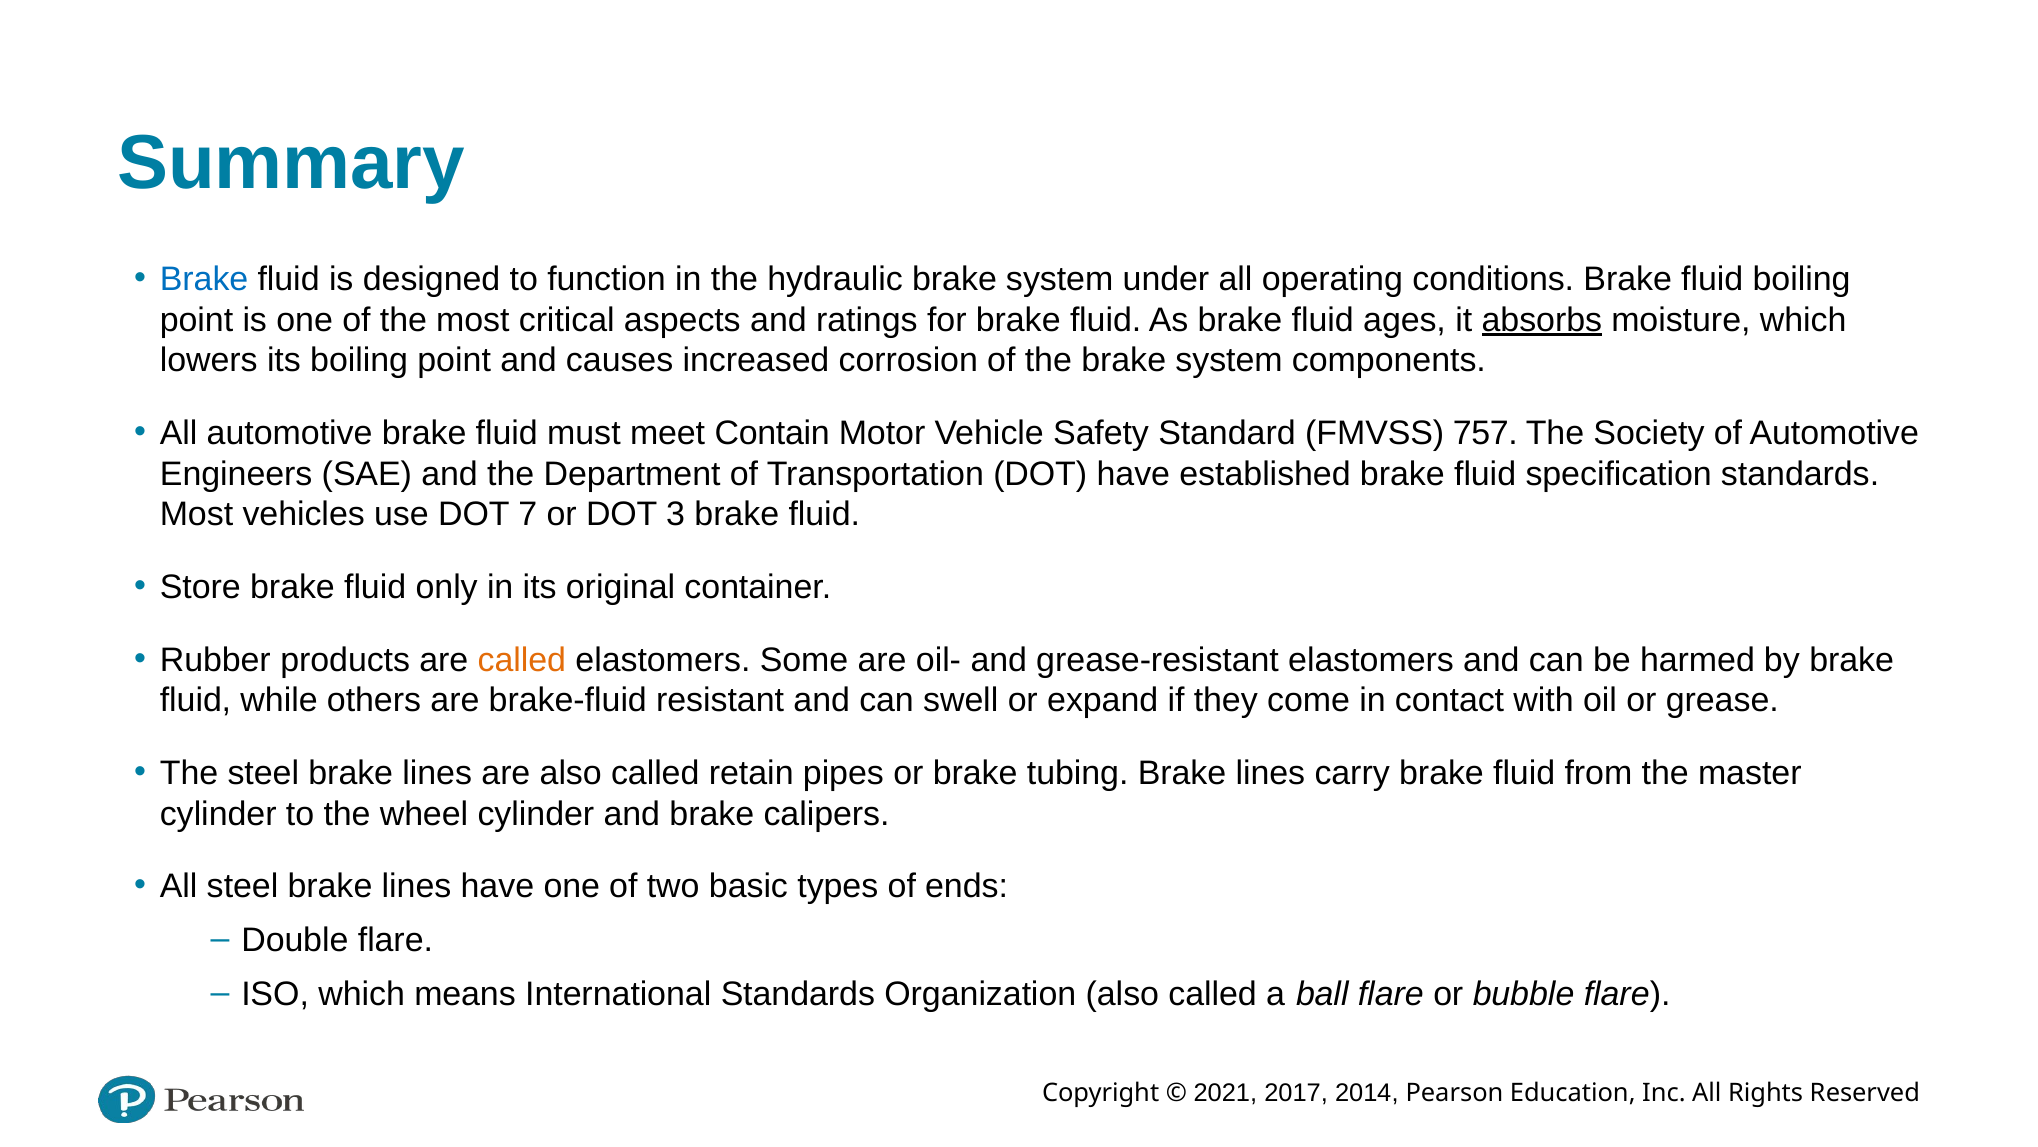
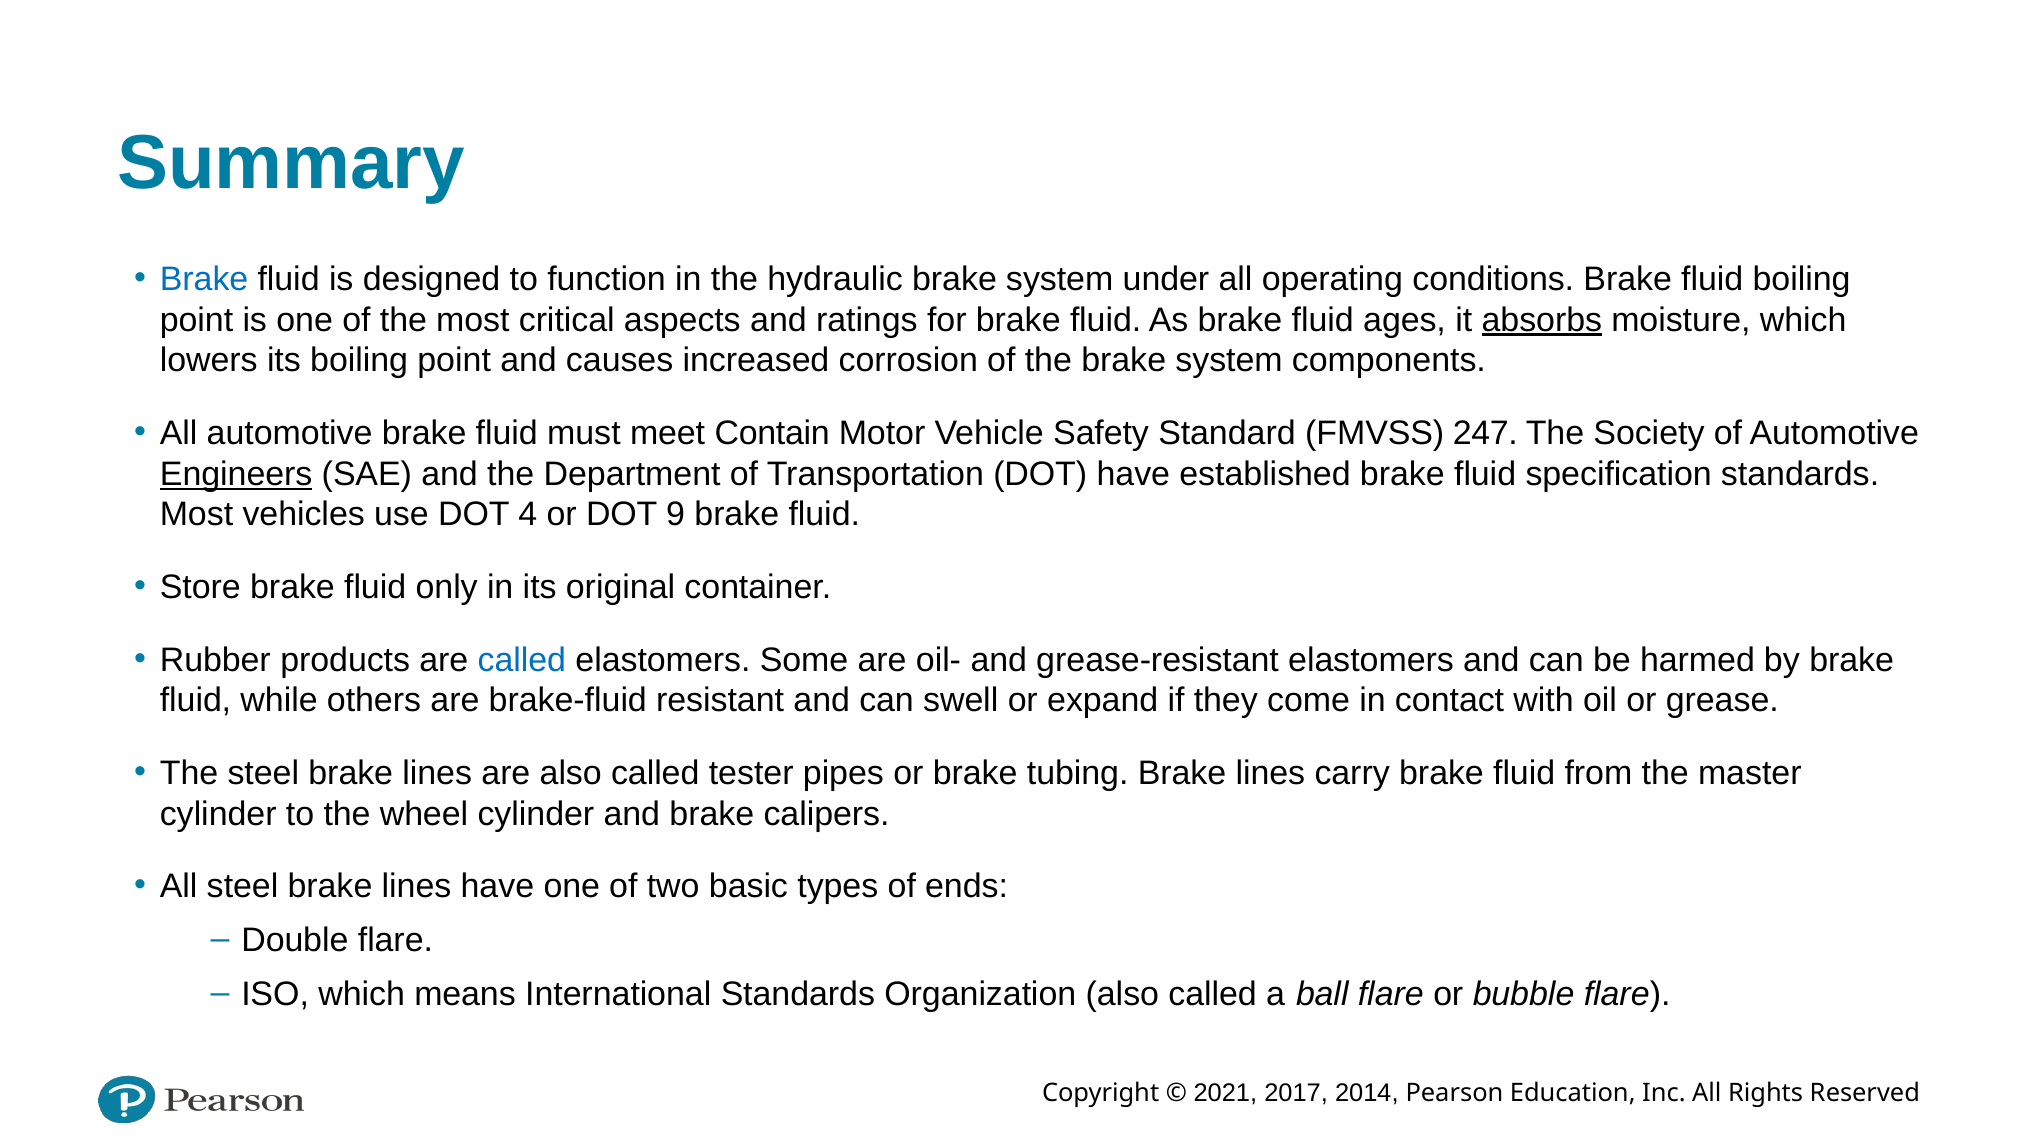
757: 757 -> 247 (1485, 433)
Engineers underline: none -> present (236, 474)
7: 7 -> 4 (528, 515)
3: 3 -> 9 (676, 515)
called colour: orange -> blue (522, 660)
retain: retain -> tester (751, 773)
